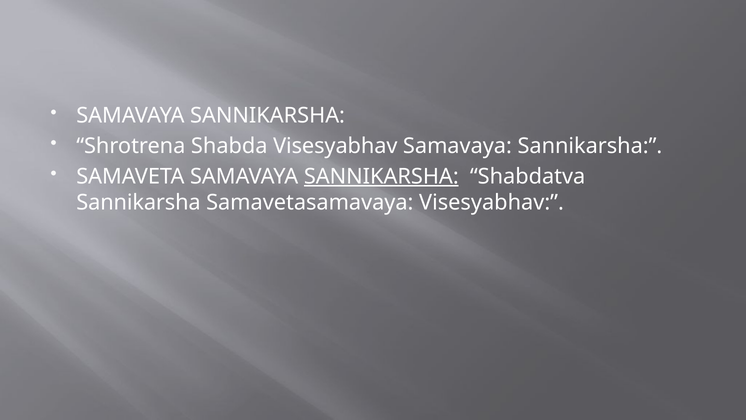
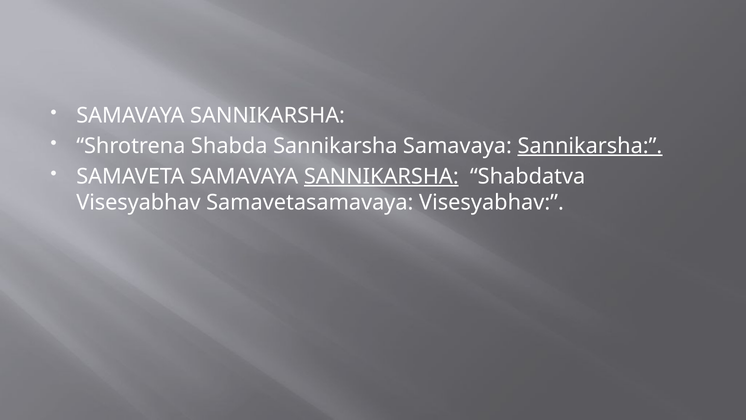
Shabda Visesyabhav: Visesyabhav -> Sannikarsha (335, 146)
Sannikarsha underline: none -> present (590, 146)
Sannikarsha: Sannikarsha -> Visesyabhav (139, 202)
